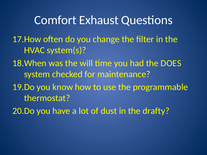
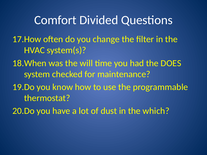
Exhaust: Exhaust -> Divided (99, 20)
drafty: drafty -> which (156, 111)
